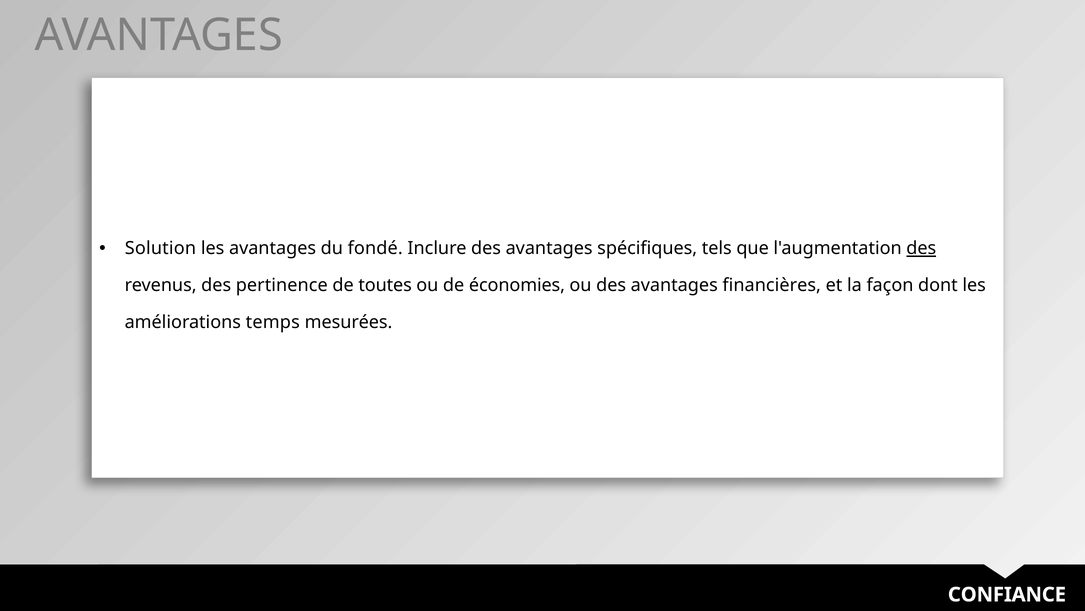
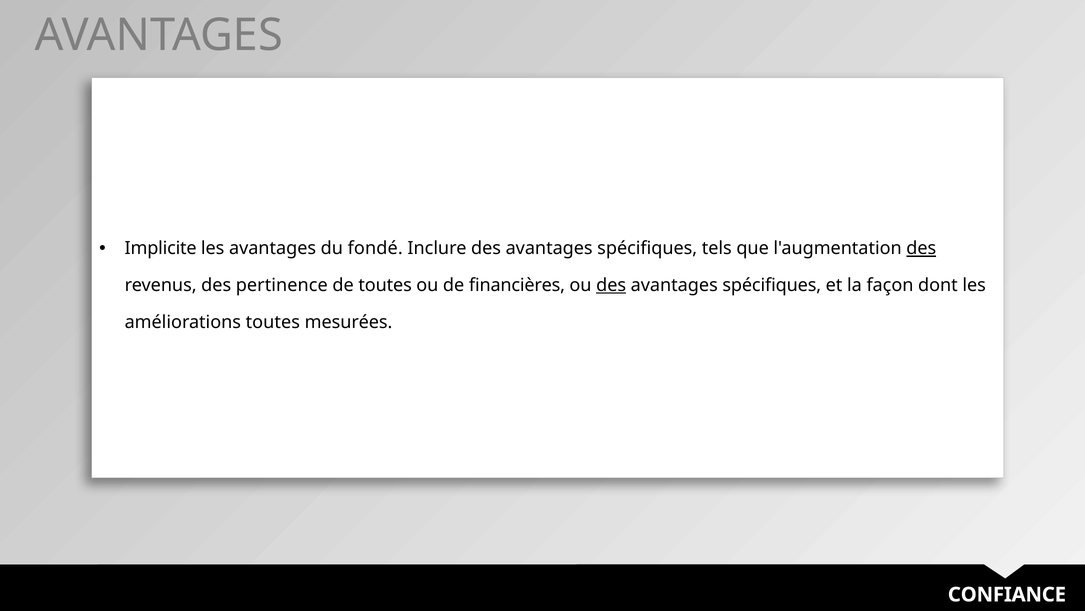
Solution: Solution -> Implicite (161, 248)
économies: économies -> financières (517, 285)
des underline: none -> present (611, 285)
financières: financières -> spécifiques (772, 285)
améliorations temps: temps -> toutes (273, 322)
